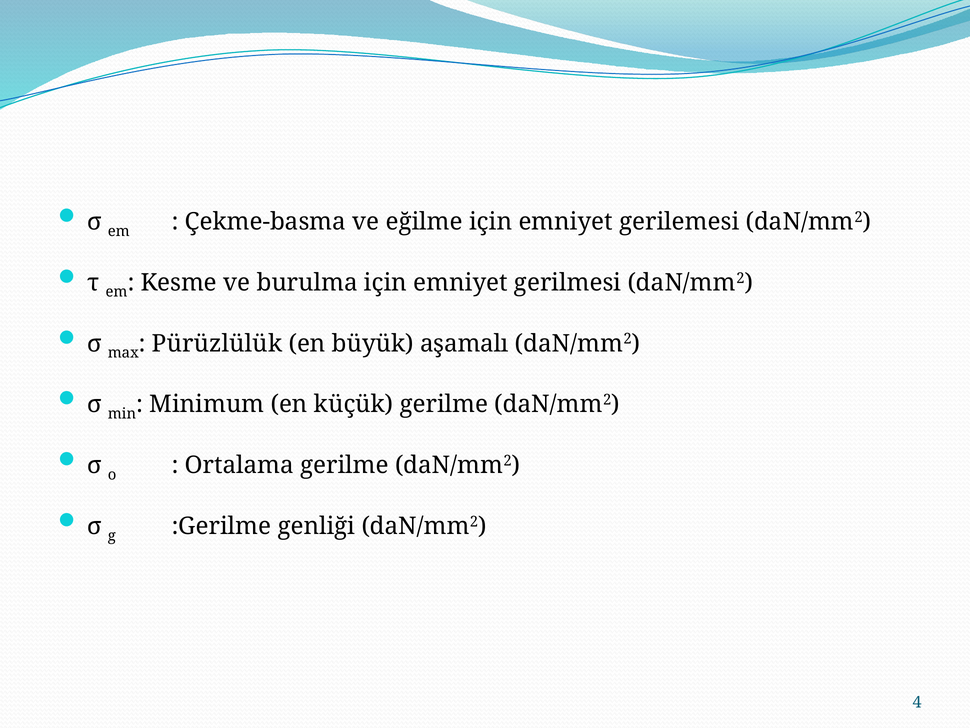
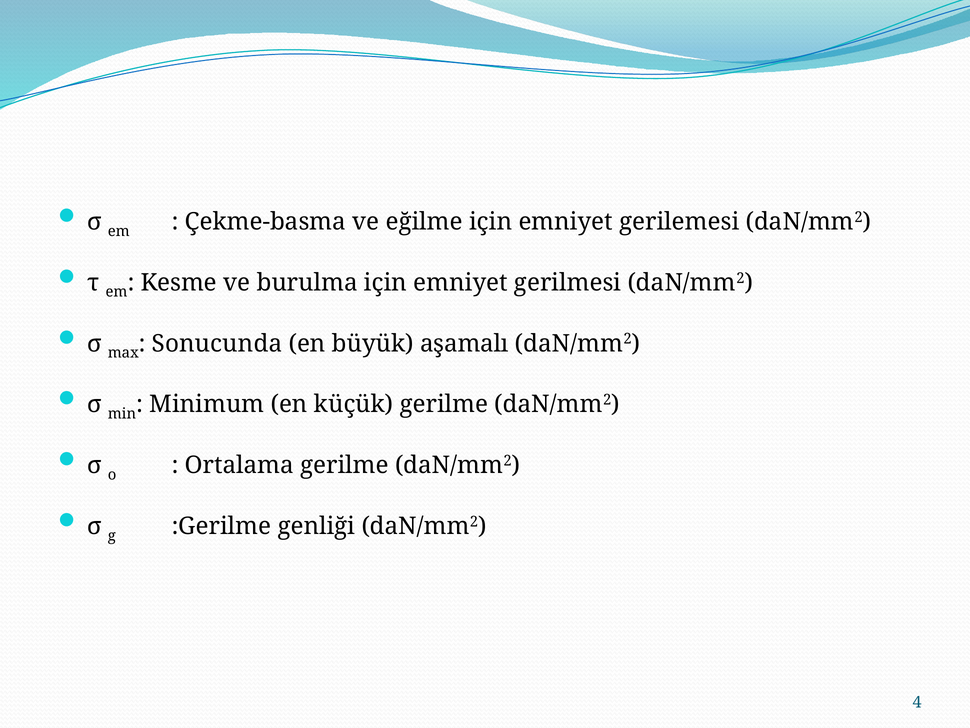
Pürüzlülük: Pürüzlülük -> Sonucunda (217, 343)
